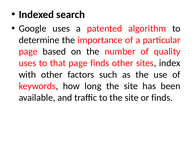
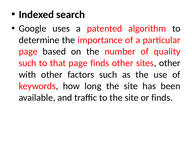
uses: uses -> such (27, 63)
sites index: index -> other (170, 63)
